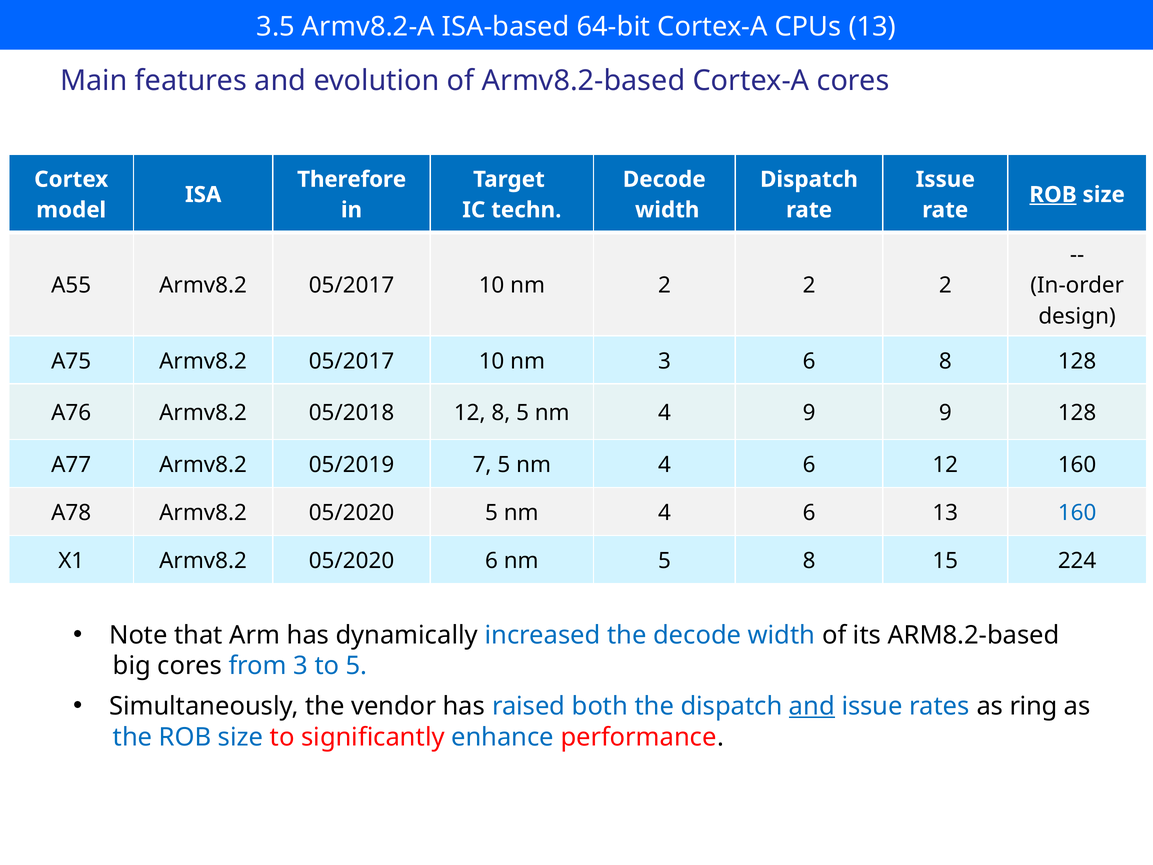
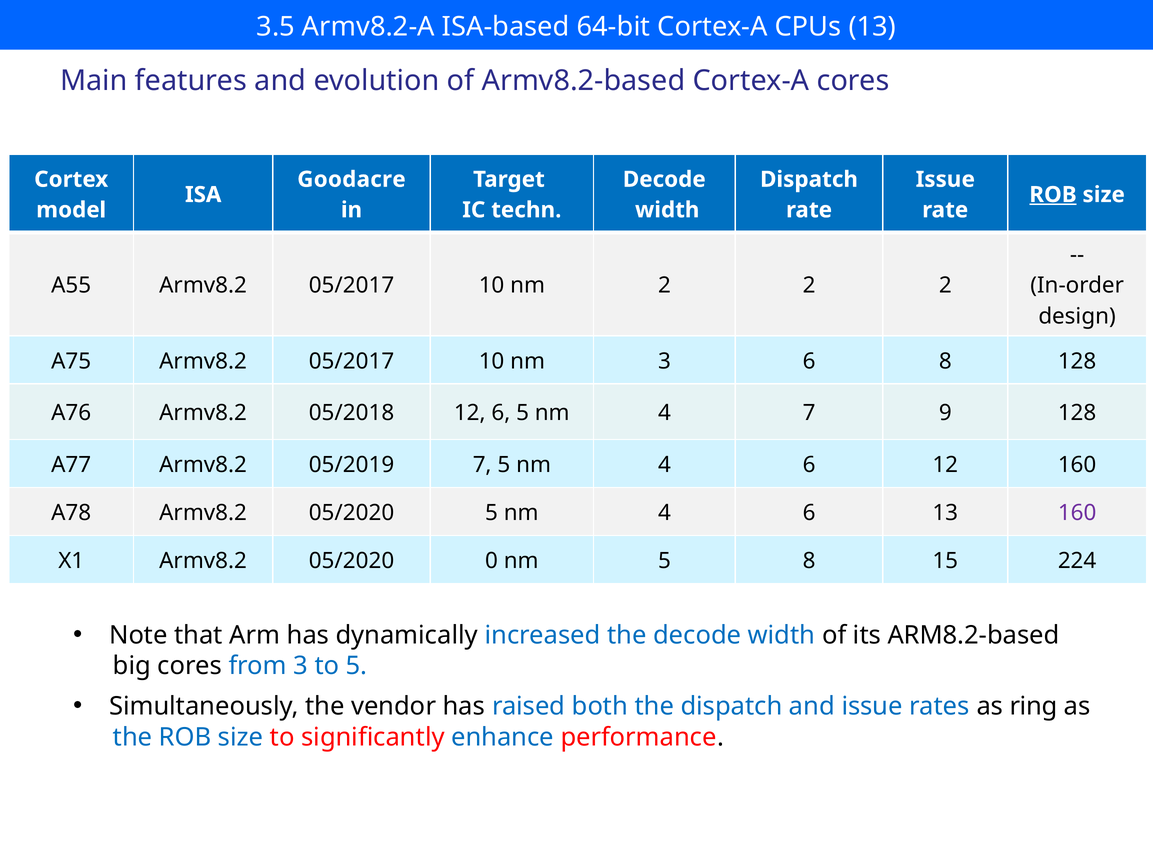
Therefore: Therefore -> Goodacre (351, 179)
12 8: 8 -> 6 (501, 413)
4 9: 9 -> 7 (809, 413)
160 colour: blue -> purple (1077, 513)
05/2020 6: 6 -> 0 (492, 561)
and underline: present -> none (812, 706)
